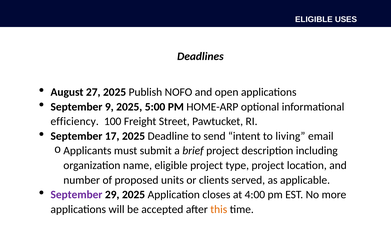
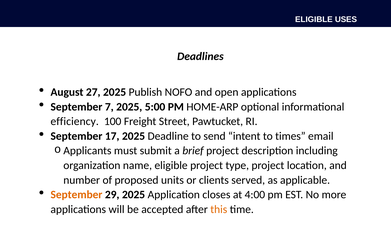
9: 9 -> 7 (109, 107)
living: living -> times (290, 136)
September colour: purple -> orange (76, 195)
